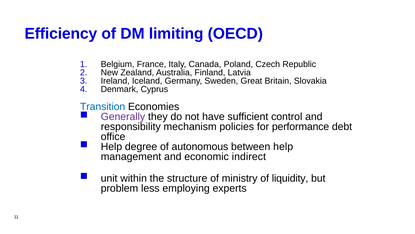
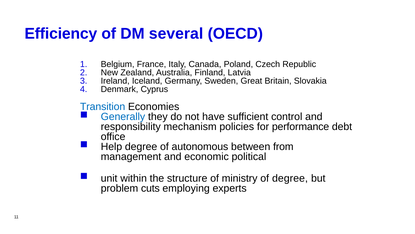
limiting: limiting -> several (176, 34)
Generally colour: purple -> blue (123, 116)
between help: help -> from (283, 146)
indirect: indirect -> political (249, 156)
of liquidity: liquidity -> degree (290, 178)
less: less -> cuts (150, 188)
